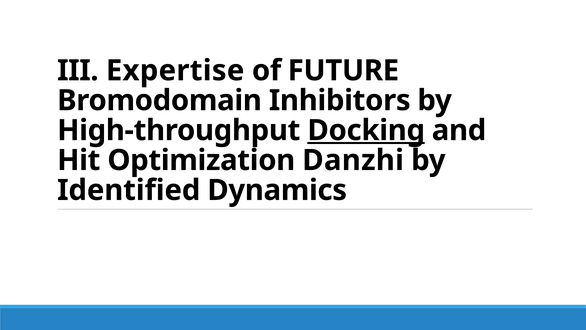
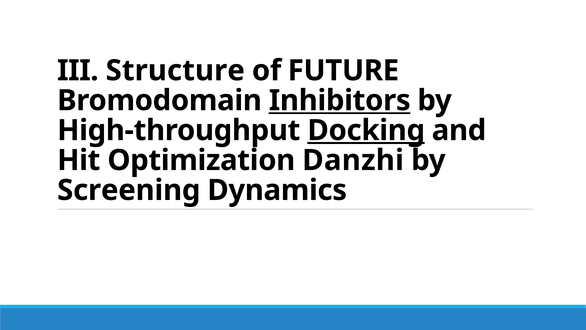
Expertise: Expertise -> Structure (175, 70)
Inhibitors underline: none -> present (340, 100)
Identified: Identified -> Screening (129, 190)
